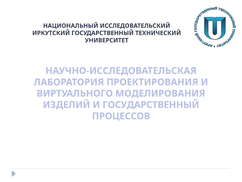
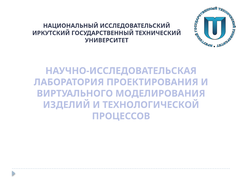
И ГОСУДАРСТВЕННЫЙ: ГОСУДАРСТВЕННЫЙ -> ТЕХНОЛОГИЧЕСКОЙ (151, 105)
